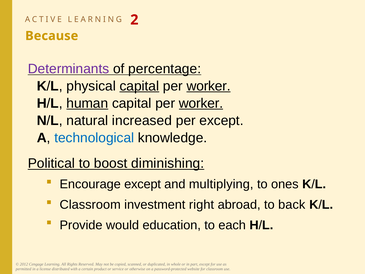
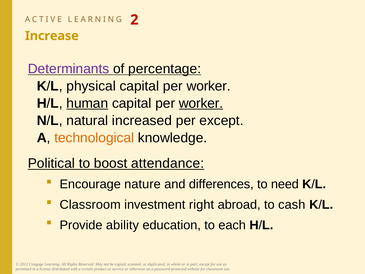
Because: Because -> Increase (52, 36)
capital underline: present -> none (139, 86)
worker underline: present -> none (209, 86)
technological colour: blue -> orange (94, 138)
diminishing: diminishing -> attendance (168, 163)
Encourage except: except -> nature (142, 184)
multiplying: multiplying -> differences (221, 184)
ones: ones -> need (285, 184)
back: back -> cash (292, 205)
would: would -> ability (122, 225)
